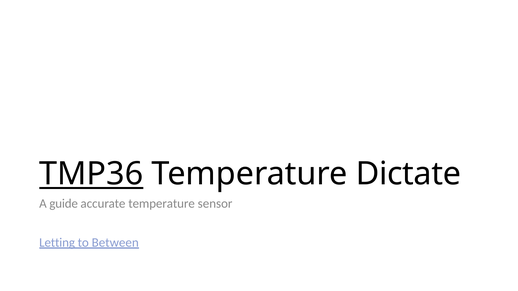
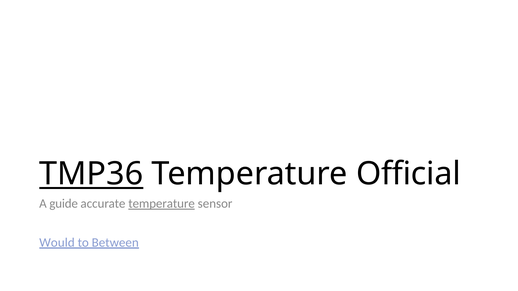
Dictate: Dictate -> Official (408, 174)
temperature underline: none -> present (162, 204)
Letting: Letting -> Would (57, 243)
